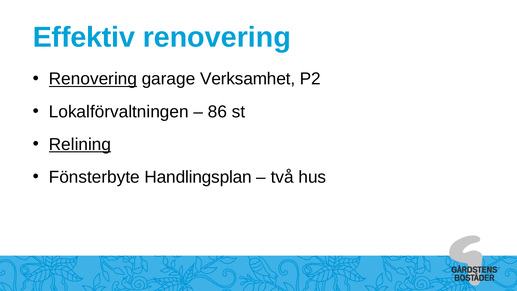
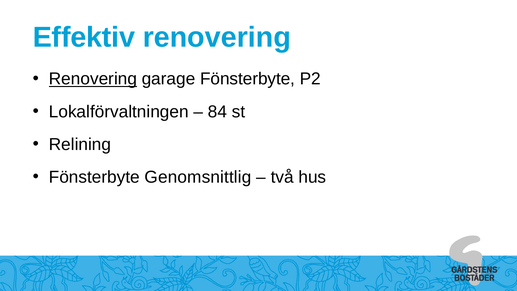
garage Verksamhet: Verksamhet -> Fönsterbyte (248, 79)
86: 86 -> 84 (217, 112)
Relining underline: present -> none (80, 144)
Handlingsplan: Handlingsplan -> Genomsnittlig (198, 177)
